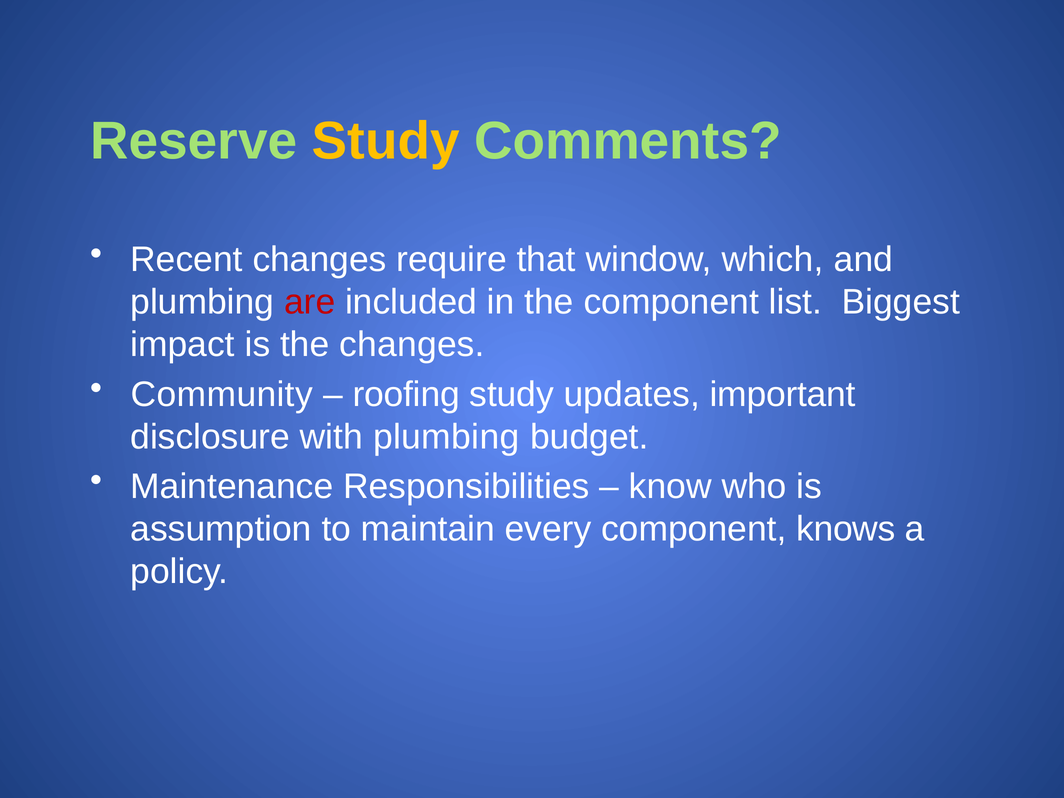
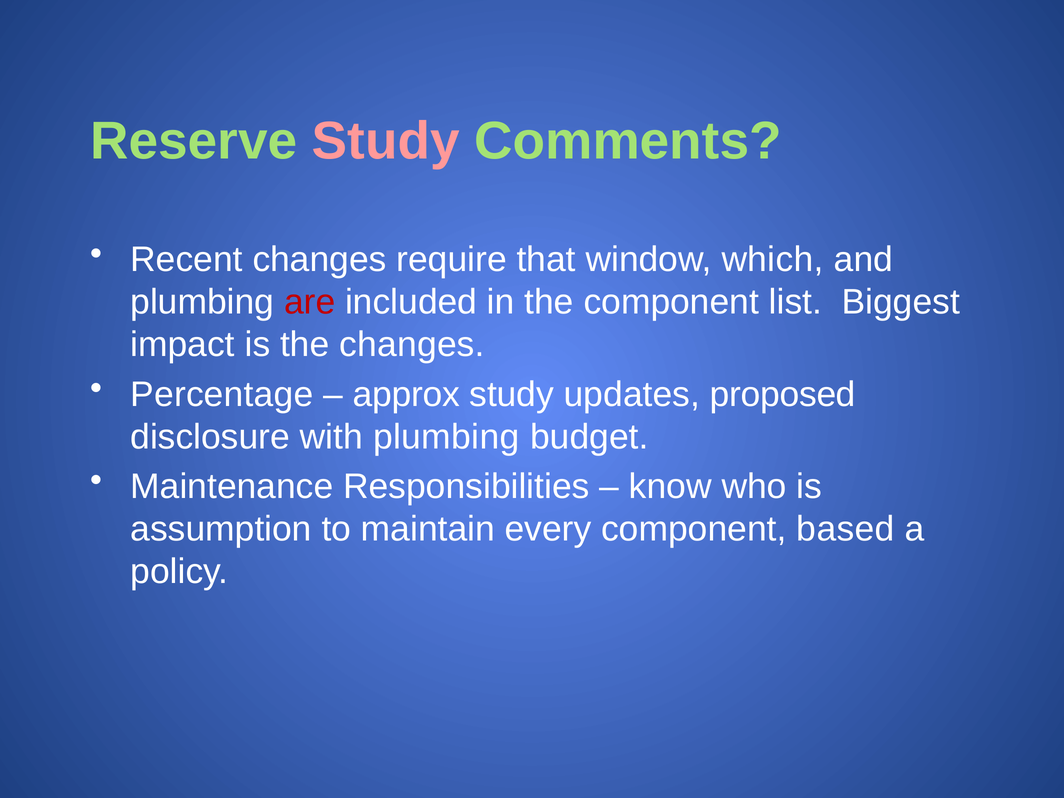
Study colour: yellow -> pink (386, 141)
Community: Community -> Percentage (222, 394)
roofing: roofing -> approx (406, 394)
important: important -> proposed (783, 394)
knows: knows -> based (846, 529)
